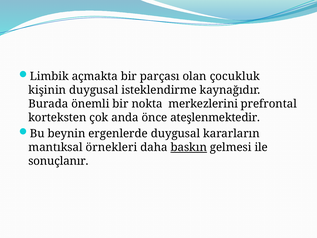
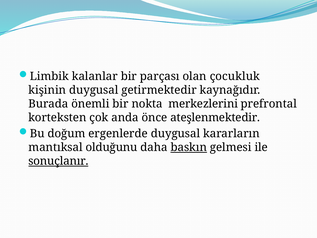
açmakta: açmakta -> kalanlar (95, 76)
isteklendirme: isteklendirme -> getirmektedir (159, 90)
beynin: beynin -> doğum (66, 134)
örnekleri: örnekleri -> olduğunu (112, 147)
sonuçlanır underline: none -> present (58, 161)
